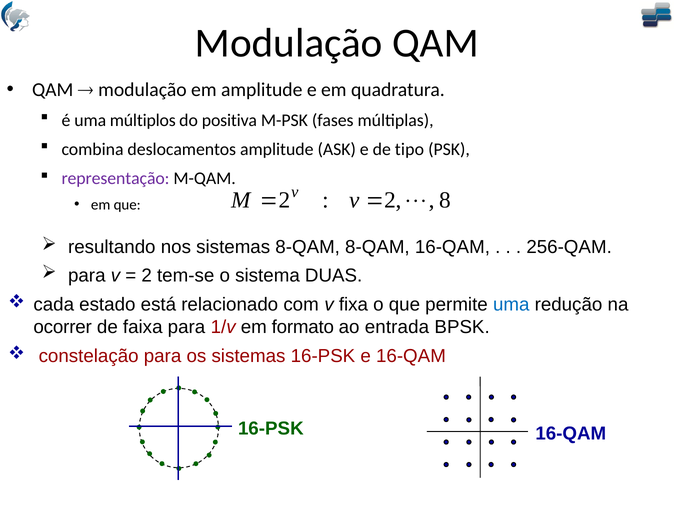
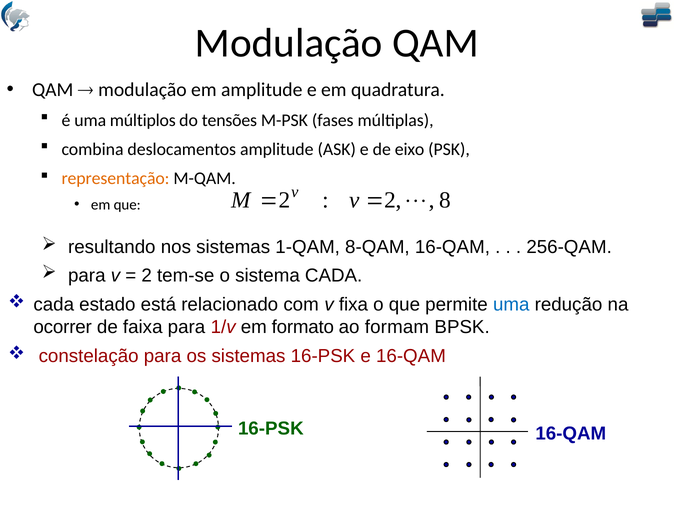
positiva: positiva -> tensões (229, 120)
tipo: tipo -> eixo (410, 149)
representação colour: purple -> orange (115, 178)
sistemas 8-QAM: 8-QAM -> 1-QAM (308, 247)
sistema DUAS: DUAS -> CADA (334, 275)
entrada: entrada -> formam (397, 327)
